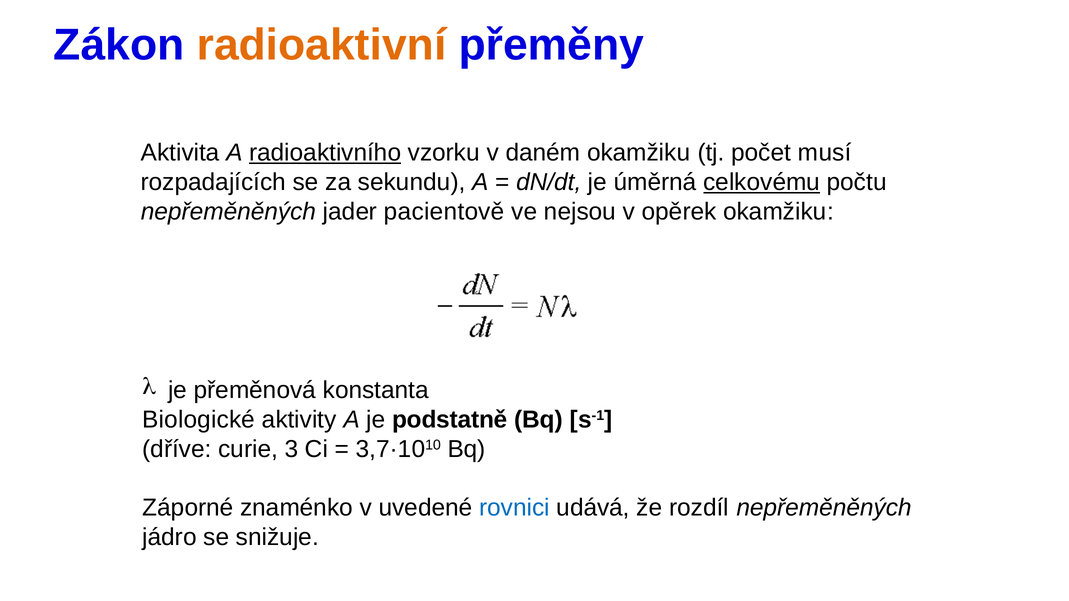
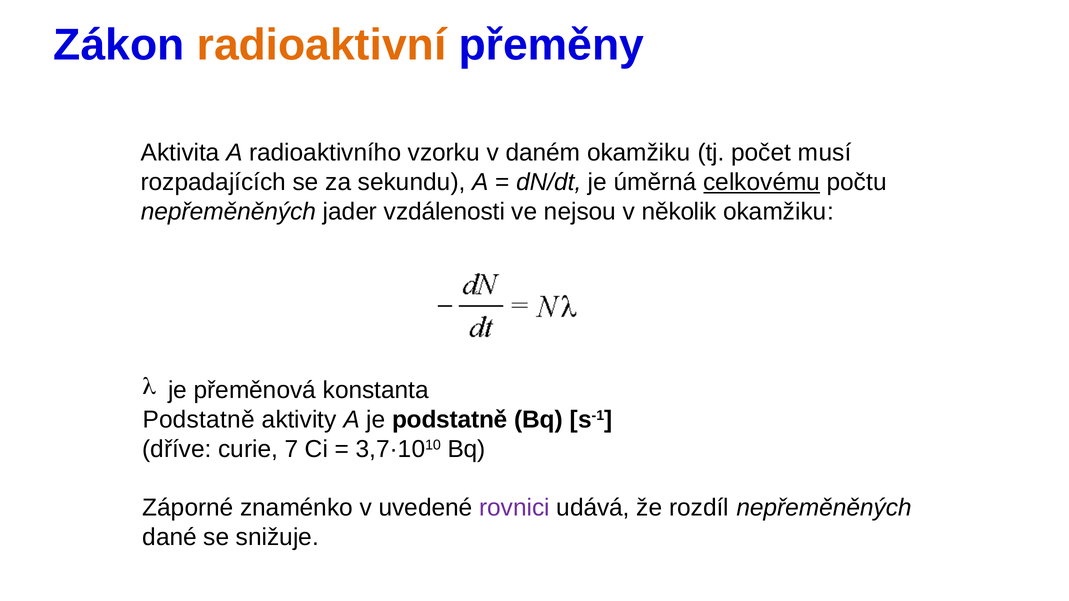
radioaktivního underline: present -> none (325, 153)
pacientově: pacientově -> vzdálenosti (444, 212)
opěrek: opěrek -> několik (679, 212)
Biologické: Biologické -> Podstatně (199, 420)
3: 3 -> 7 (291, 449)
rovnici colour: blue -> purple (514, 508)
jádro: jádro -> dané (170, 537)
